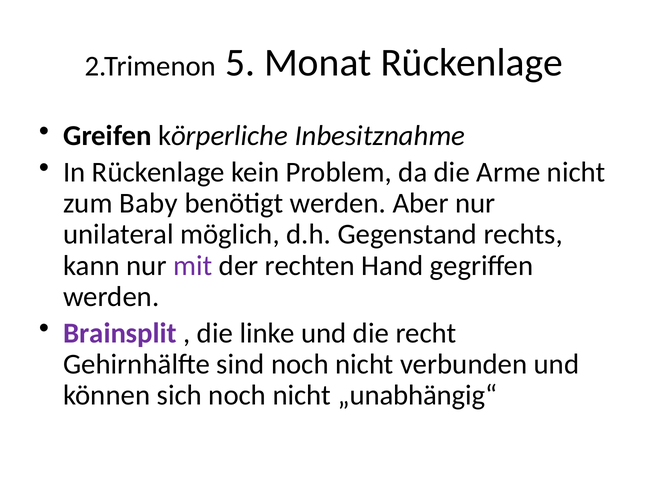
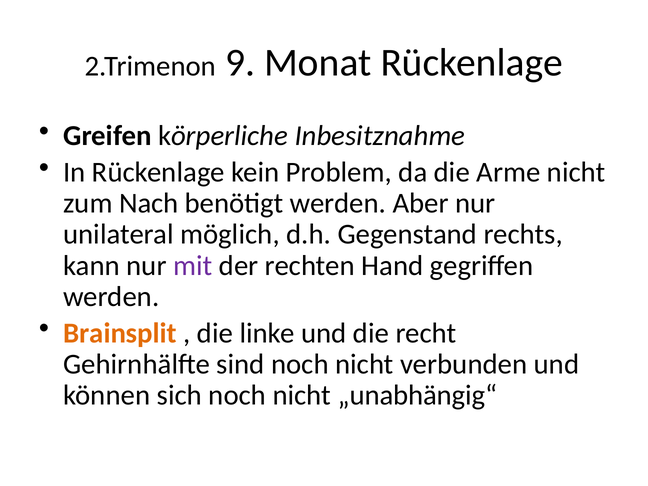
5: 5 -> 9 (240, 63)
Baby: Baby -> Nach (149, 203)
Brainsplit colour: purple -> orange (120, 333)
